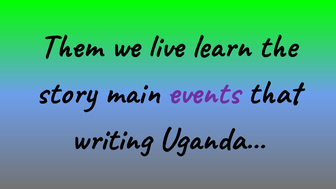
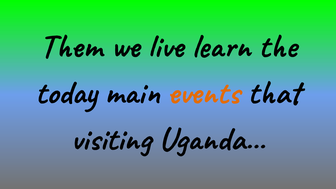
story: story -> today (66, 92)
events colour: purple -> orange (204, 92)
writing: writing -> visiting (111, 139)
